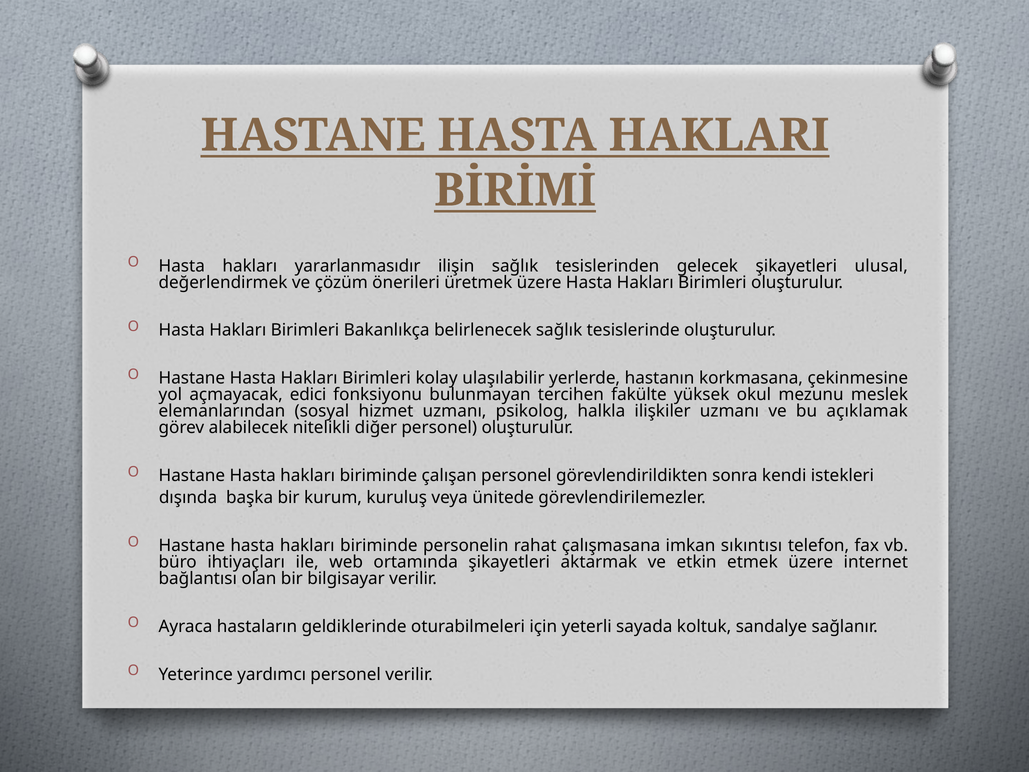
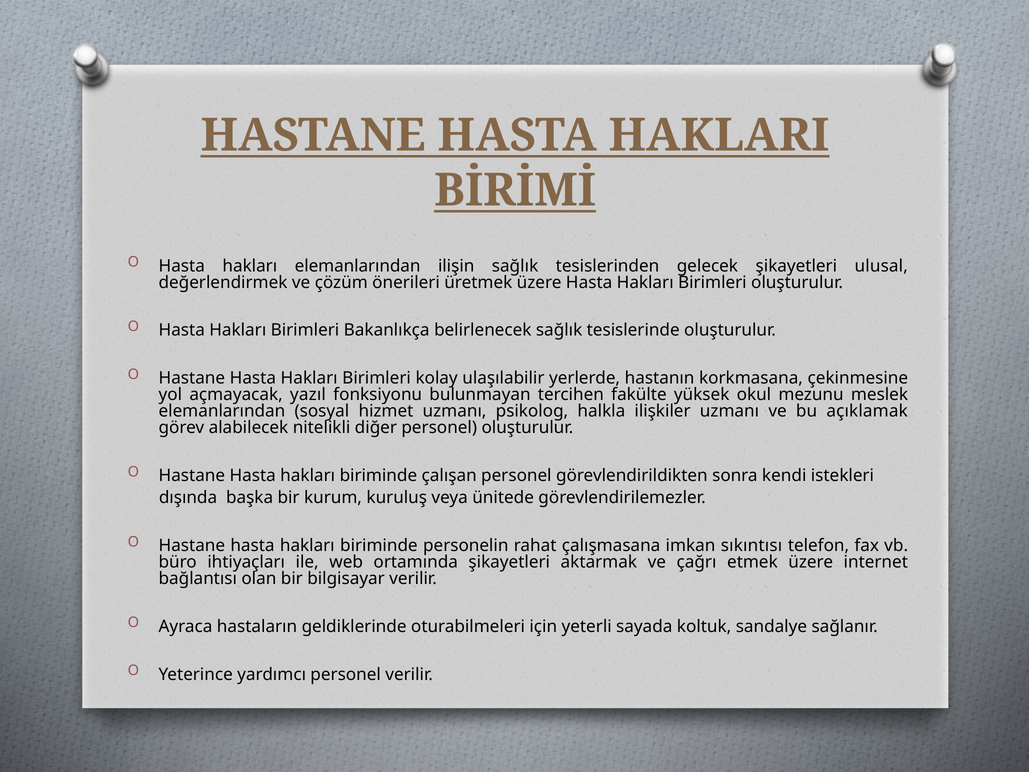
hakları yararlanmasıdır: yararlanmasıdır -> elemanlarından (358, 266)
edici: edici -> yazıl (308, 395)
etkin: etkin -> çağrı (697, 562)
